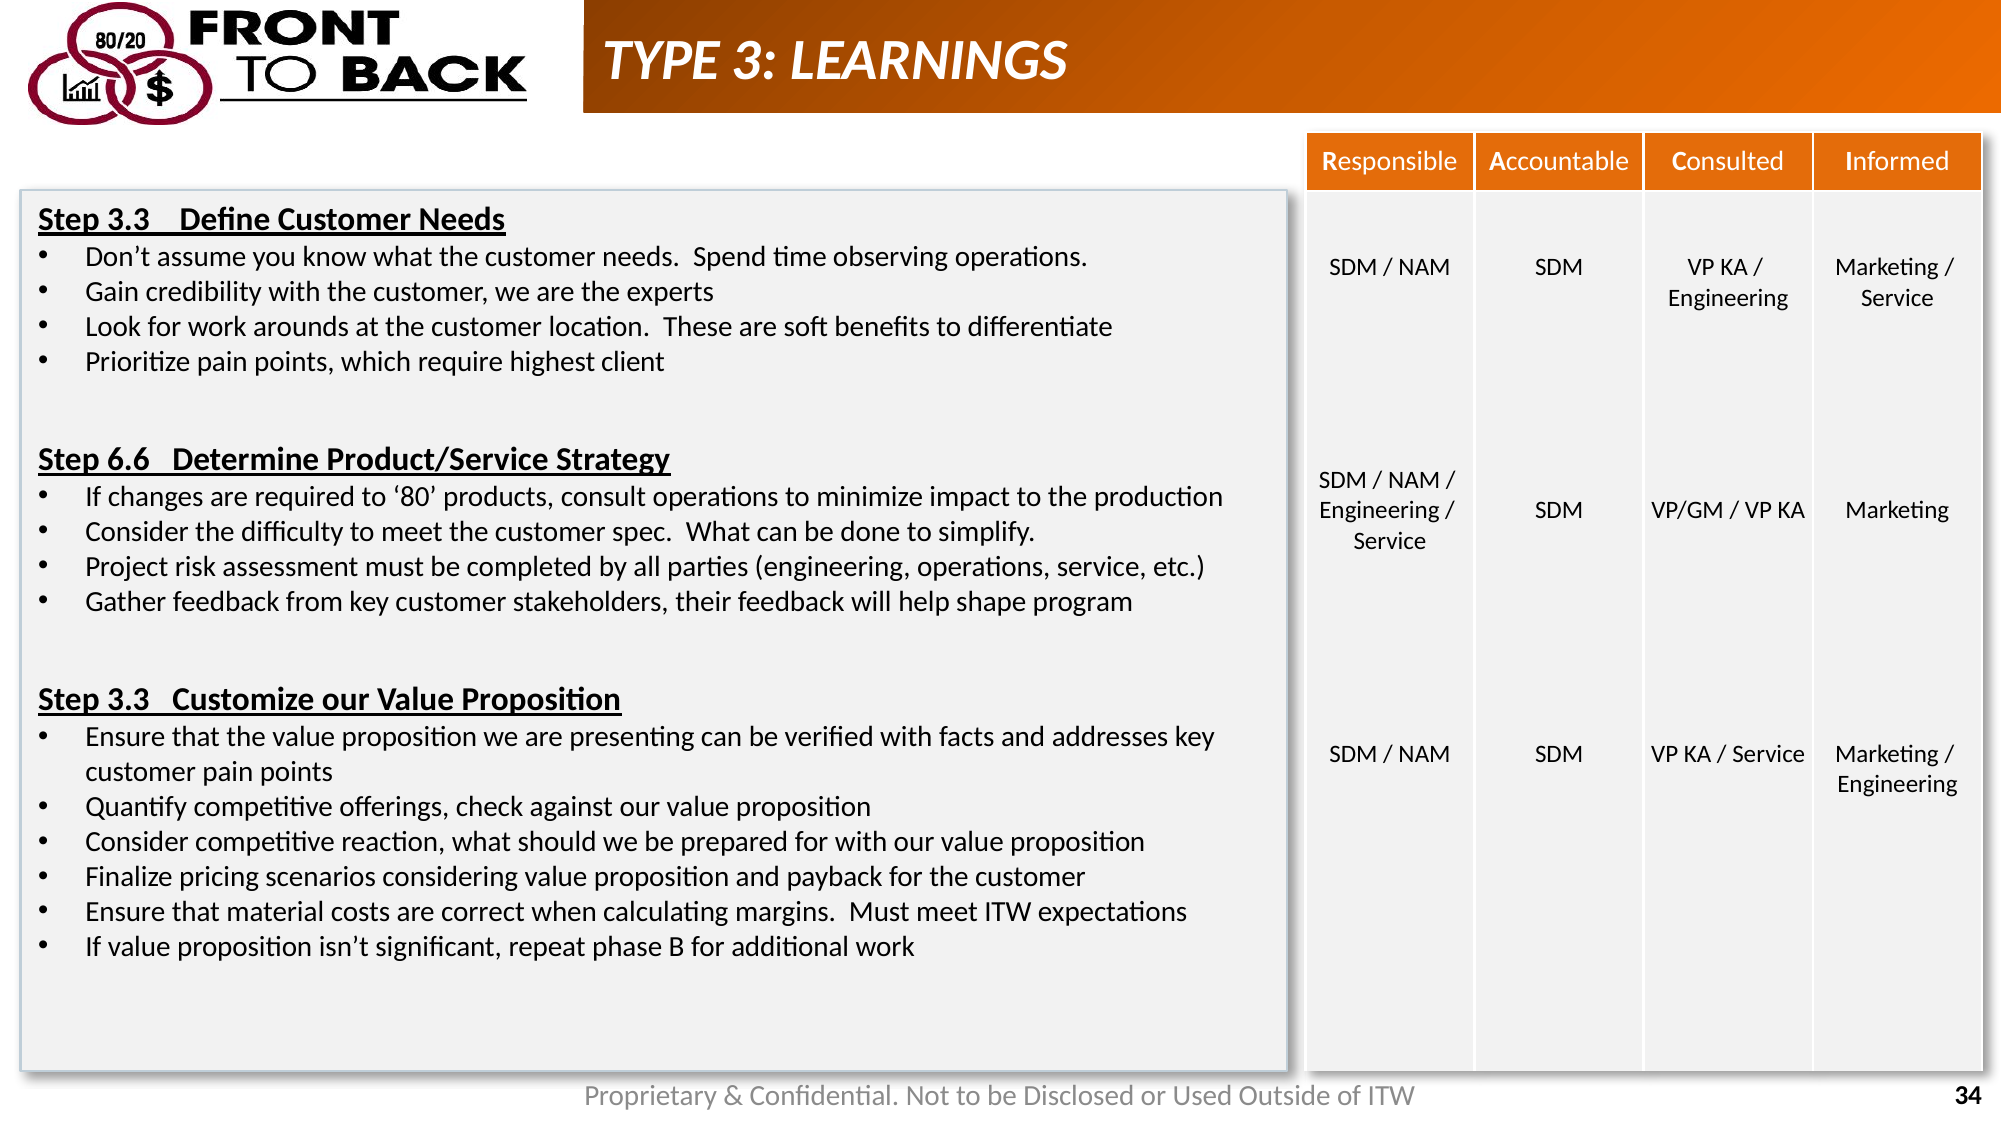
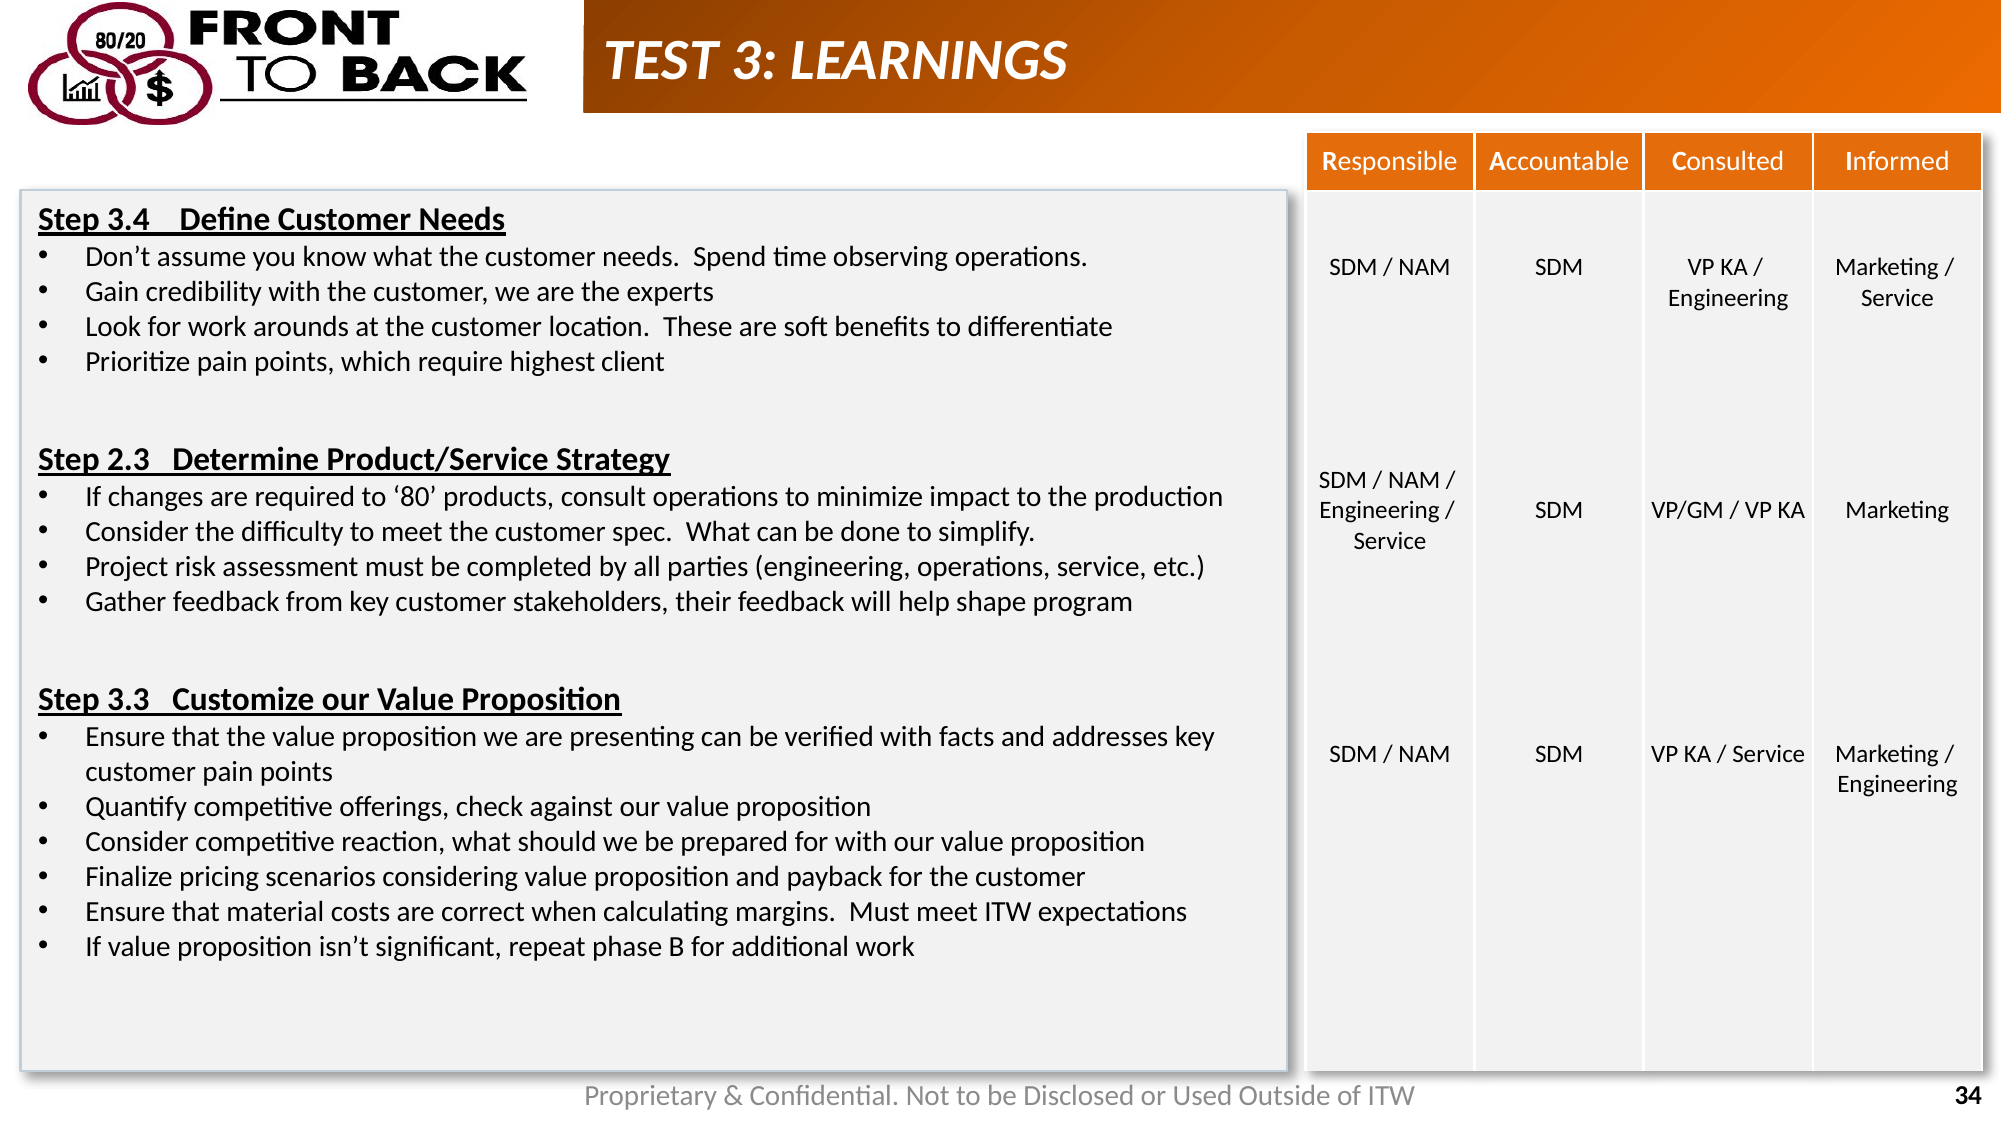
TYPE: TYPE -> TEST (661, 60)
3.3: 3.3 -> 3.4 (128, 219)
6.6: 6.6 -> 2.3 (128, 459)
